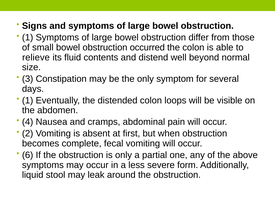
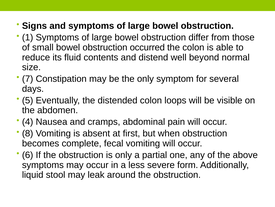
relieve: relieve -> reduce (36, 57)
3: 3 -> 7 (28, 79)
1: 1 -> 5 (28, 100)
2: 2 -> 8 (28, 133)
